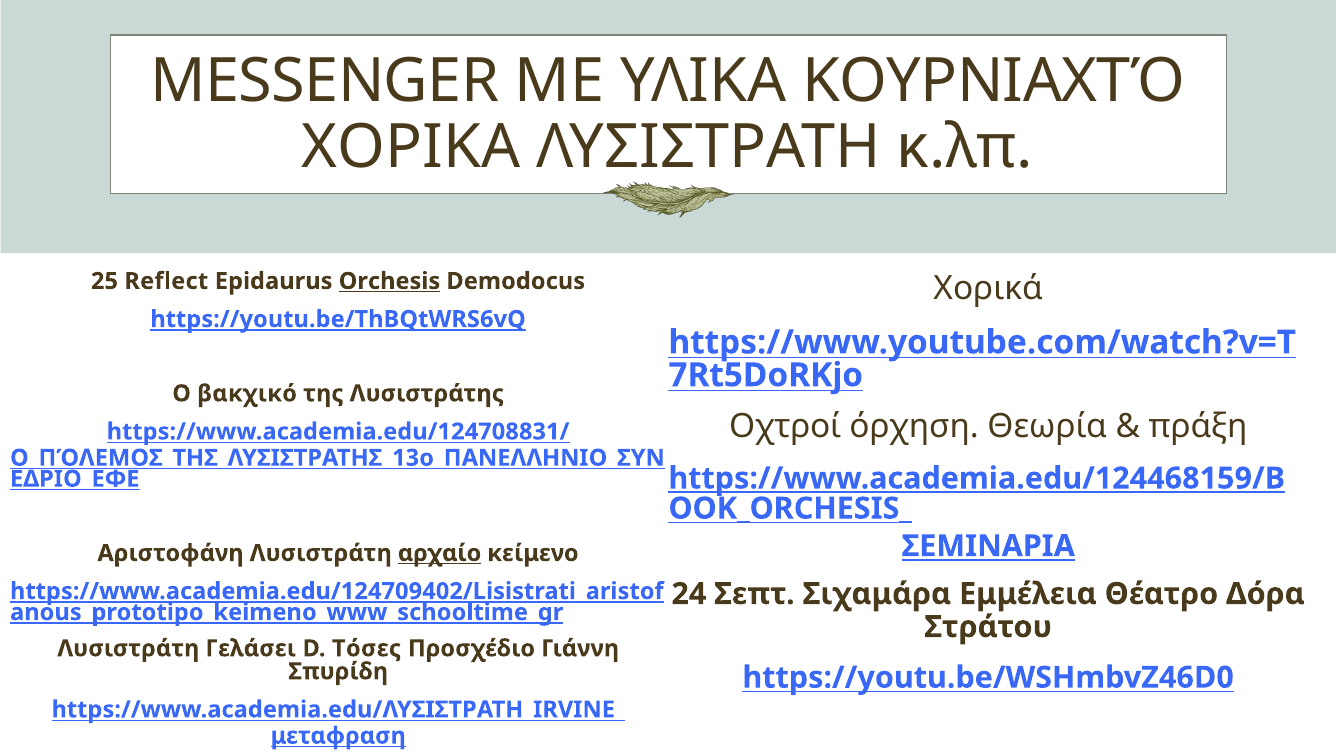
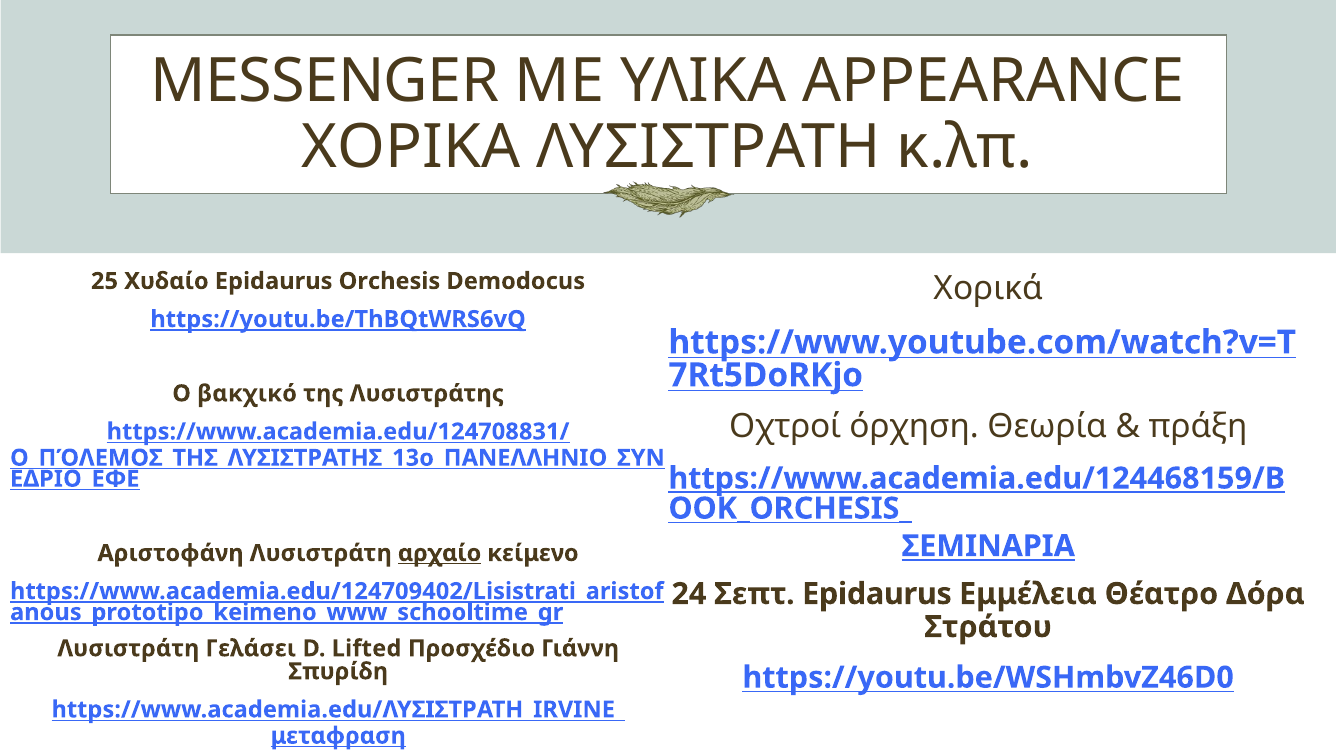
ΚΟΥΡΝΙΑΧΤΌ: ΚΟΥΡΝΙΑΧΤΌ -> APPEARANCE (993, 81)
Reflect: Reflect -> Χυδαίο (166, 281)
Orchesis underline: present -> none (389, 281)
Σεπτ Σιχαμάρα: Σιχαμάρα -> Epidaurus (877, 594)
Τόσες: Τόσες -> Lifted (367, 648)
